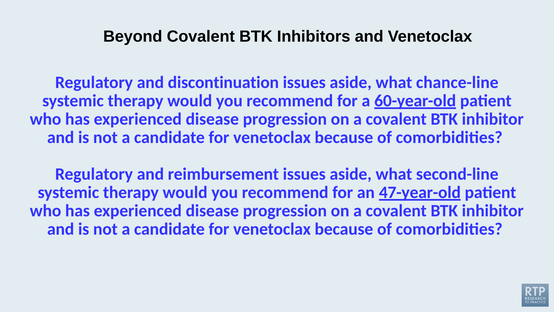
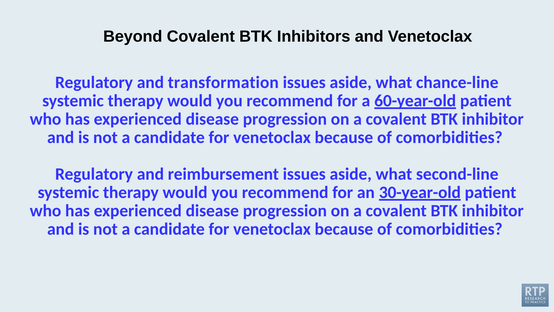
discontinuation: discontinuation -> transformation (223, 82)
47-year-old: 47-year-old -> 30-year-old (420, 192)
